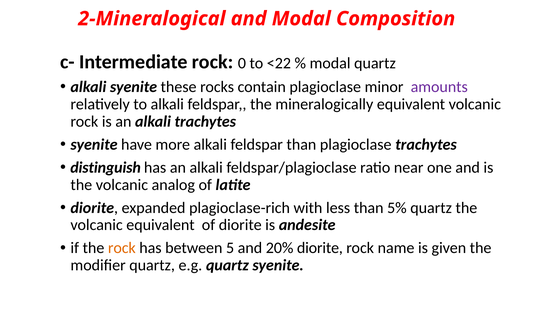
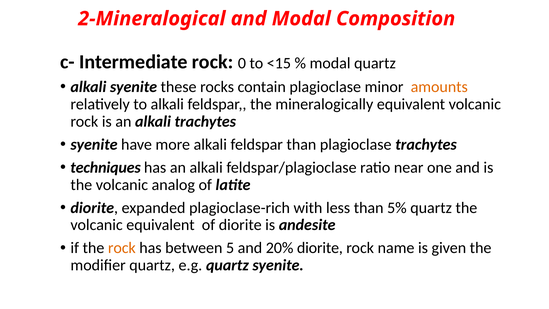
<22: <22 -> <15 (279, 63)
amounts colour: purple -> orange (439, 87)
distinguish: distinguish -> techniques (106, 167)
